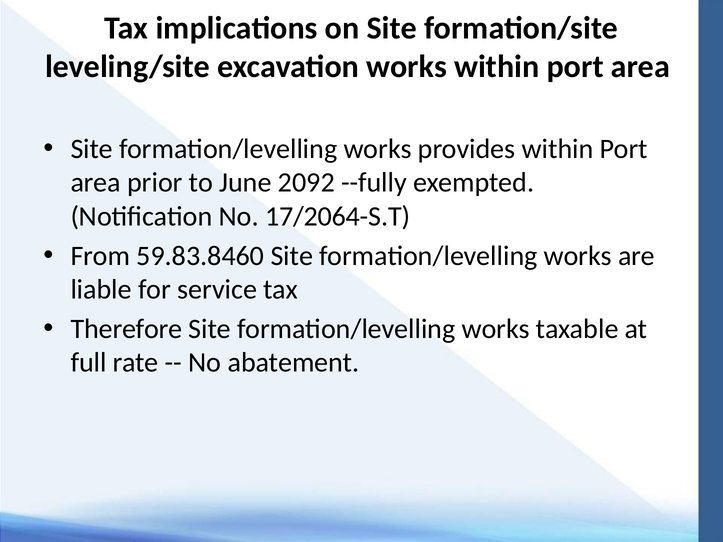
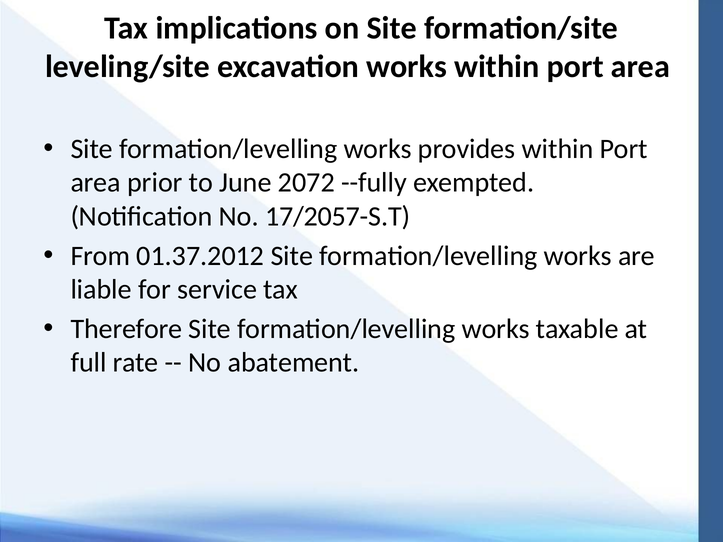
2092: 2092 -> 2072 (306, 183)
17/2064-S.T: 17/2064-S.T -> 17/2057-S.T (338, 217)
59.83.8460: 59.83.8460 -> 01.37.2012 (200, 256)
